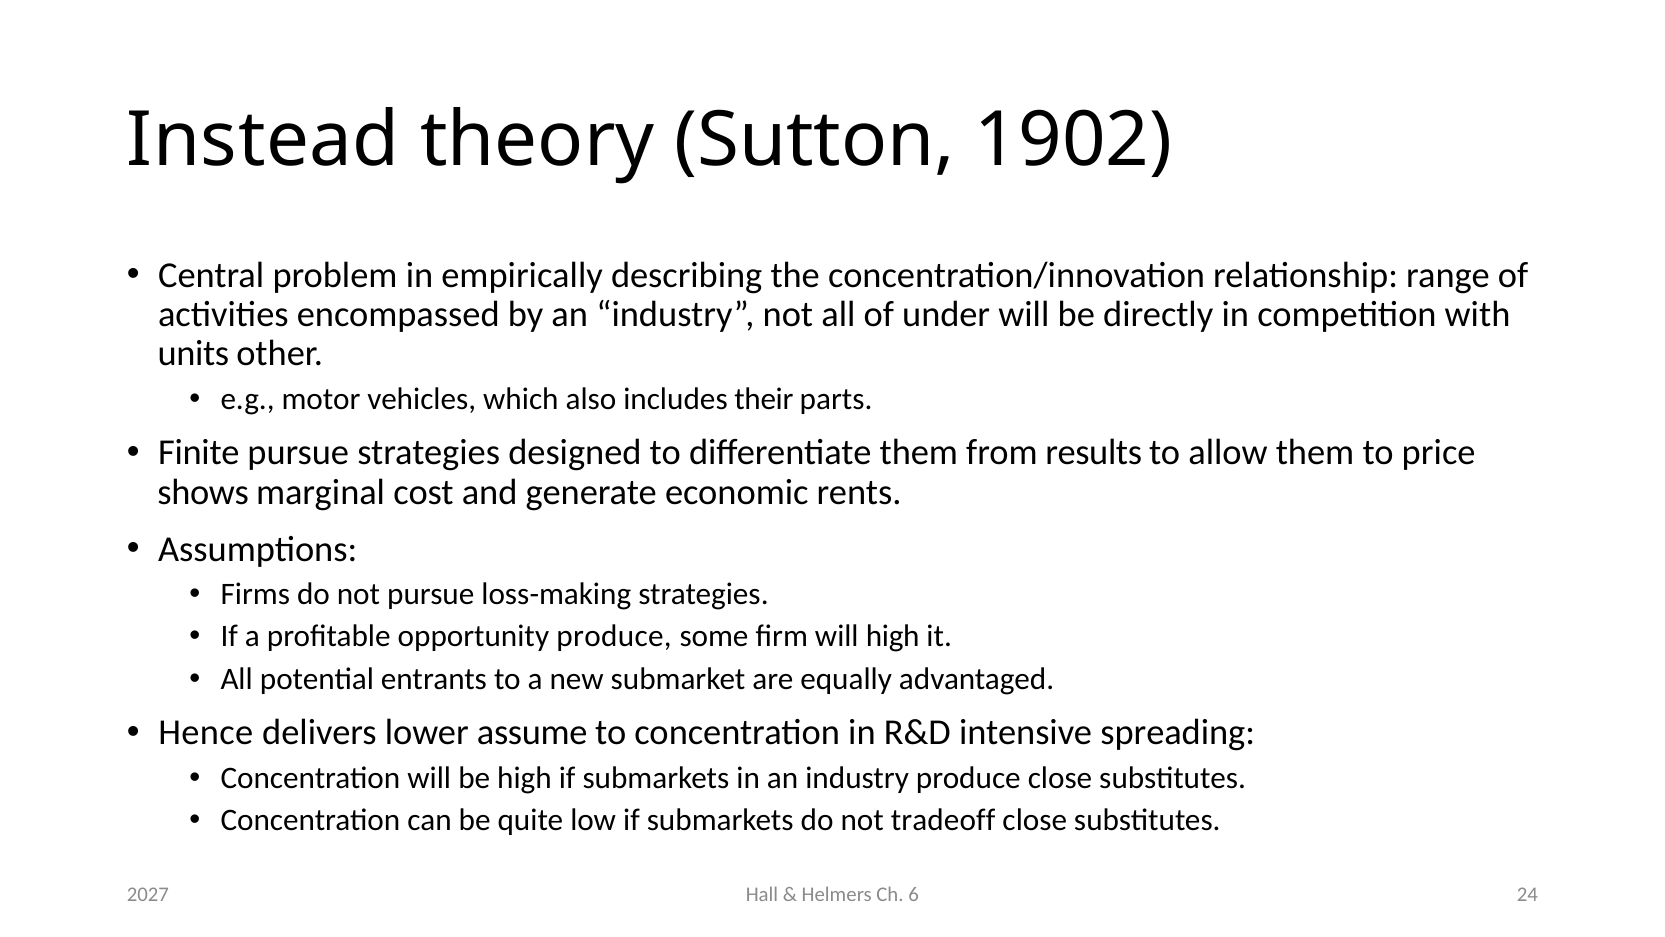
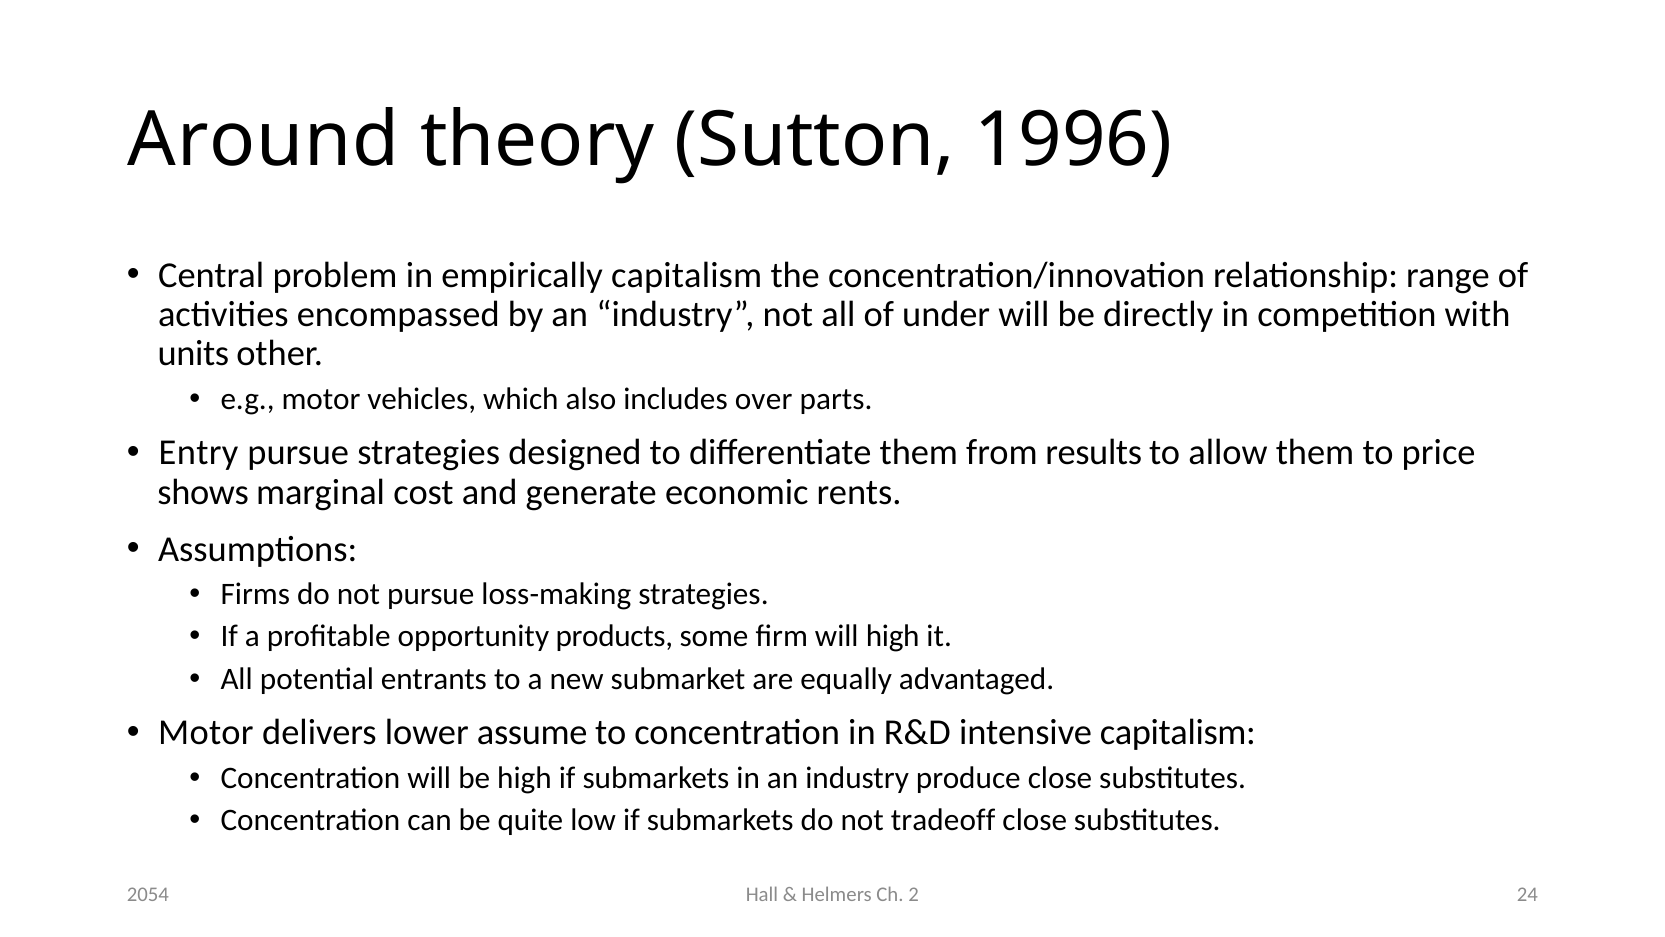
Instead: Instead -> Around (263, 140)
1902: 1902 -> 1996 (1074, 140)
empirically describing: describing -> capitalism (687, 275)
their: their -> over (764, 399)
Finite: Finite -> Entry (198, 453)
opportunity produce: produce -> products (614, 636)
Hence: Hence -> Motor (206, 733)
intensive spreading: spreading -> capitalism (1178, 733)
6: 6 -> 2 (914, 894)
2027: 2027 -> 2054 (148, 894)
